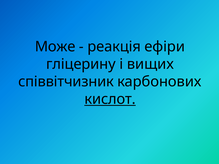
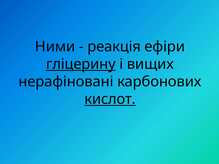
Може: Може -> Ними (55, 47)
гліцерину underline: none -> present (81, 64)
співвітчизник: співвітчизник -> нерафіновані (66, 82)
